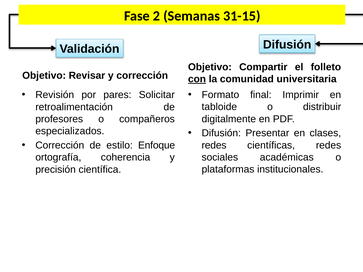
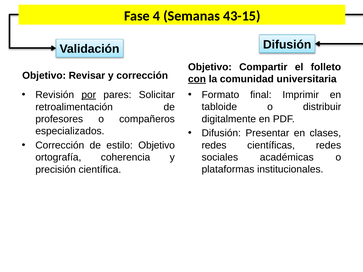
2: 2 -> 4 (157, 16)
31-15: 31-15 -> 43-15 (242, 16)
por underline: none -> present (89, 95)
estilo Enfoque: Enfoque -> Objetivo (157, 145)
